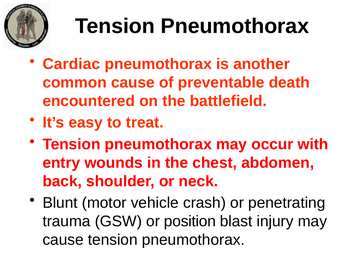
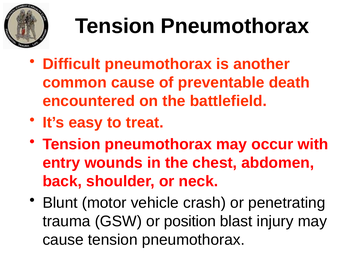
Cardiac: Cardiac -> Difficult (71, 64)
